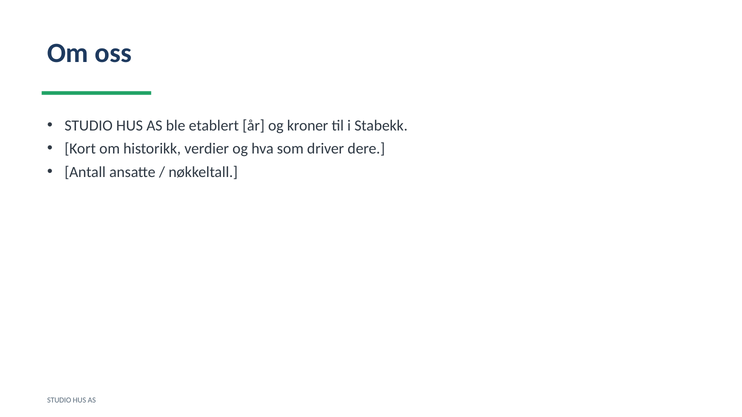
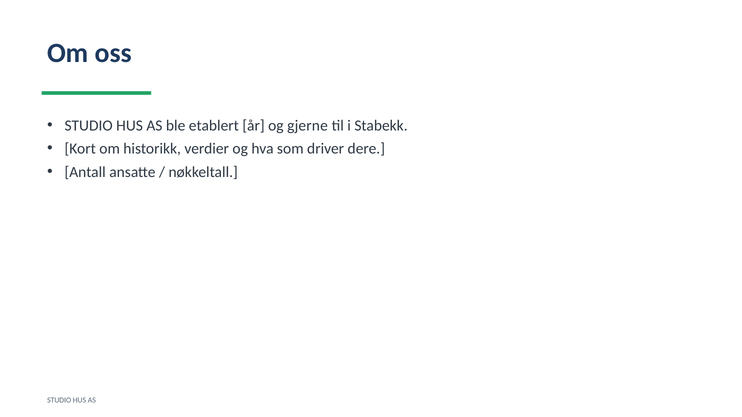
kroner: kroner -> gjerne (308, 126)
